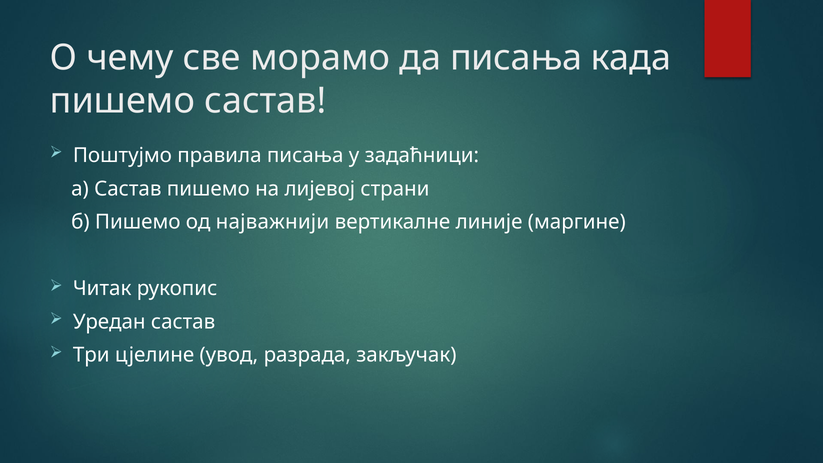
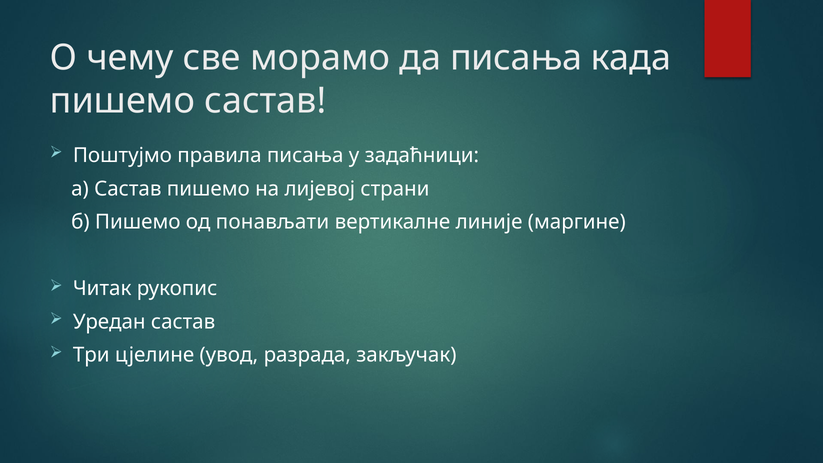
најважнији: најважнији -> понављати (272, 222)
